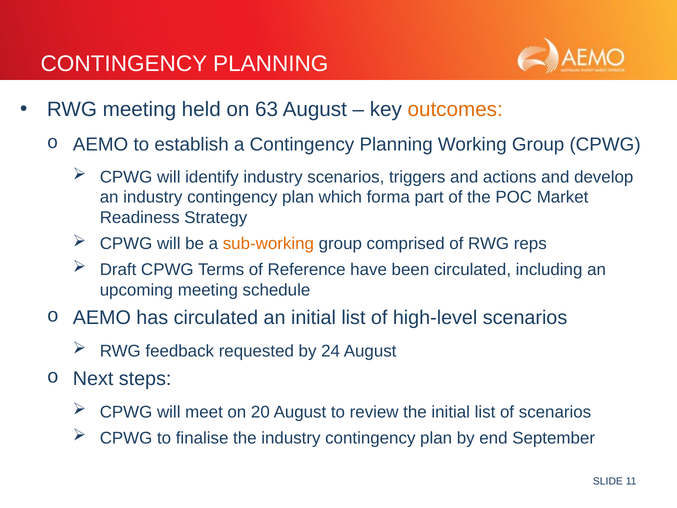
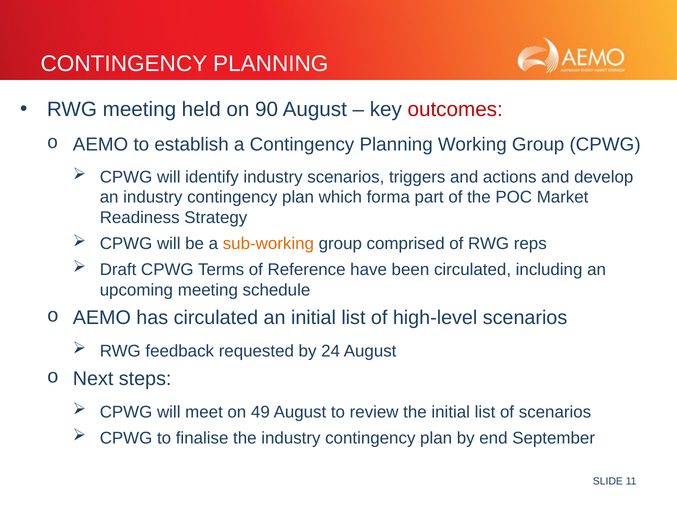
63: 63 -> 90 (267, 109)
outcomes colour: orange -> red (455, 109)
20: 20 -> 49 (260, 412)
